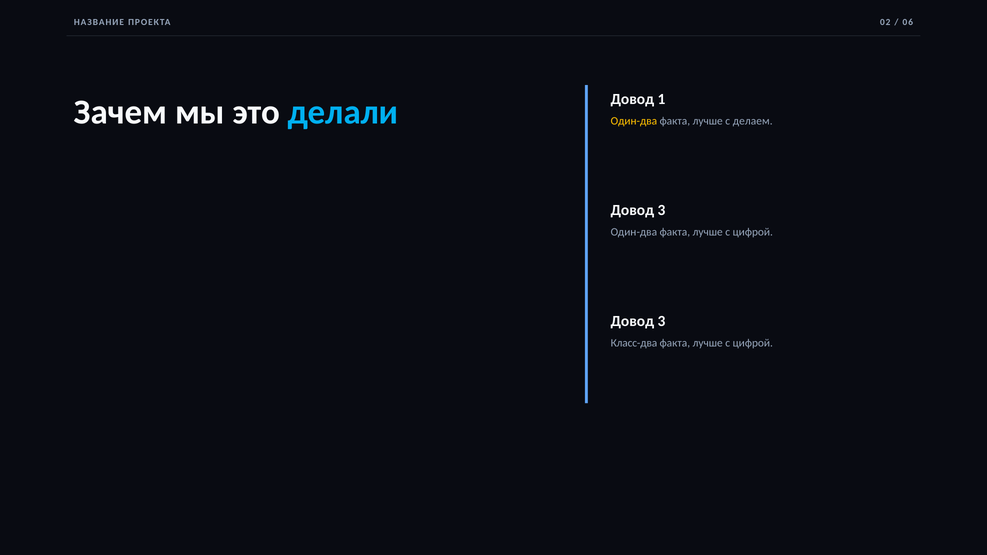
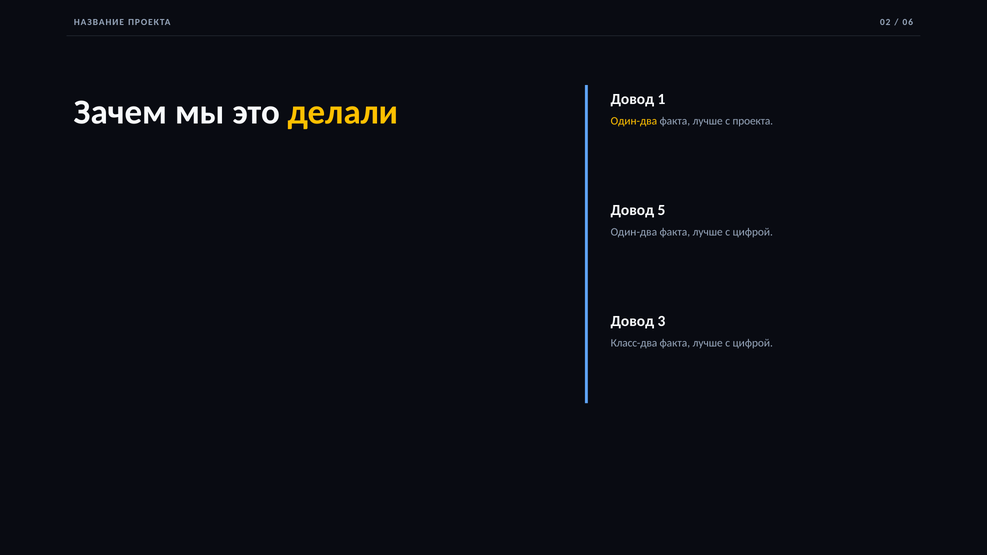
делали colour: light blue -> yellow (343, 112)
с делаем: делаем -> проекта (753, 121)
3: 3 -> 5 (662, 210)
